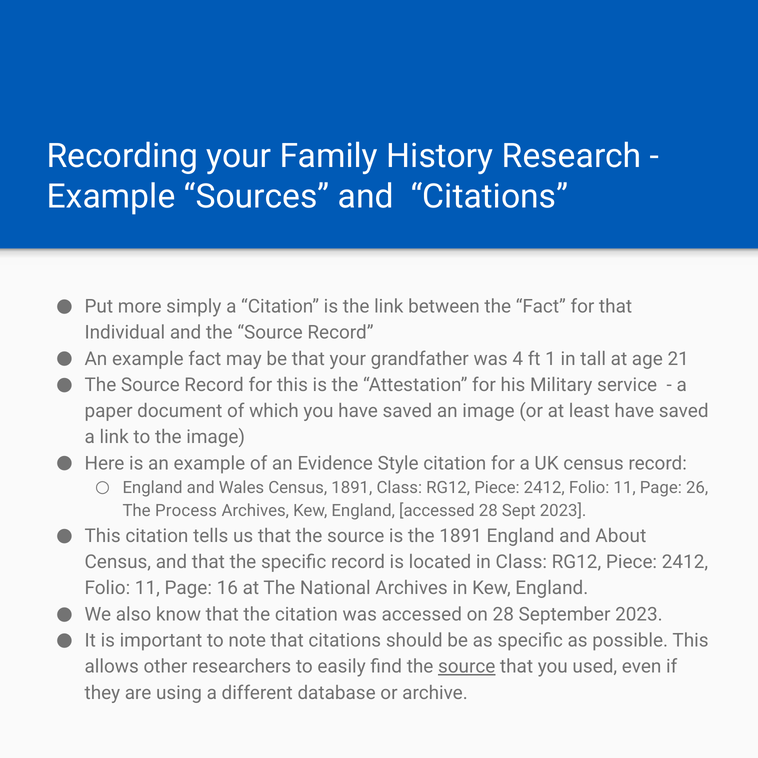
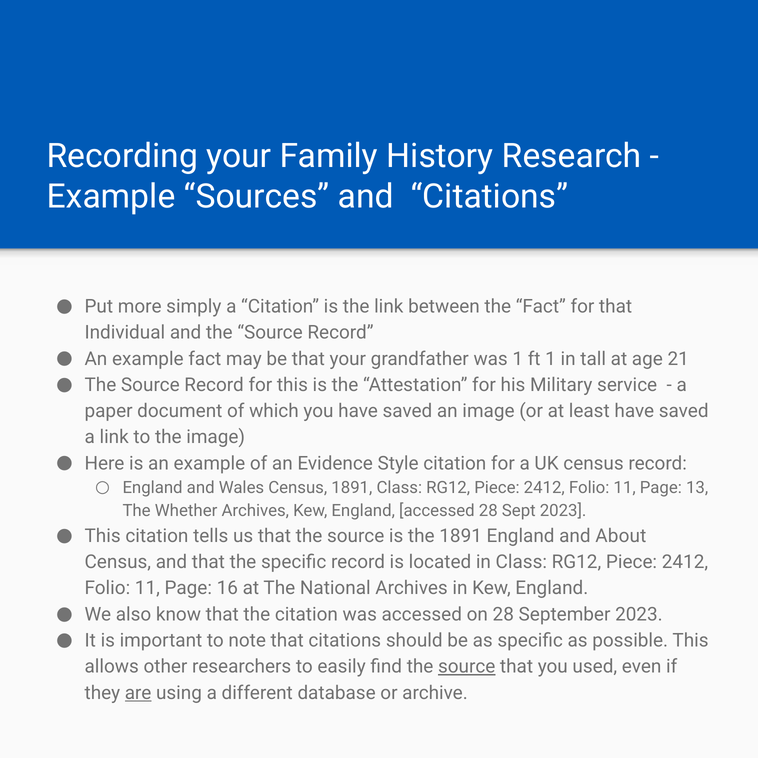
was 4: 4 -> 1 (518, 359)
26: 26 -> 13 (697, 488)
Process: Process -> Whether (186, 511)
are underline: none -> present (138, 693)
